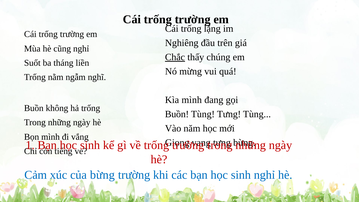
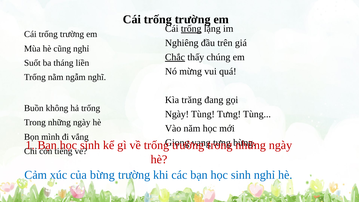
trống underline: none -> present (191, 29)
Kìa mình: mình -> trăng (192, 100)
Buồn: Buồn -> Ngày (177, 114)
